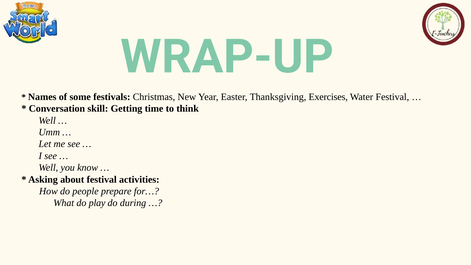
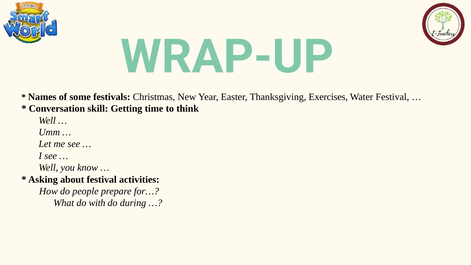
play: play -> with (97, 203)
